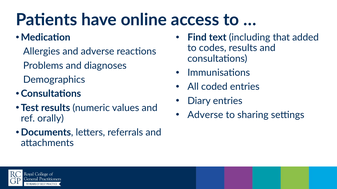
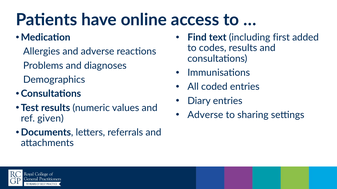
that: that -> first (281, 38)
orally: orally -> given (51, 119)
